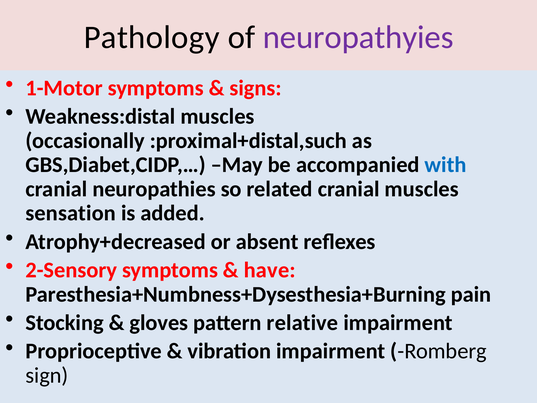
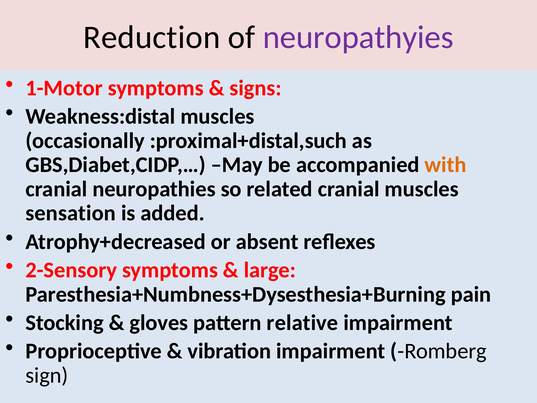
Pathology: Pathology -> Reduction (152, 37)
with colour: blue -> orange (446, 165)
have: have -> large (270, 270)
